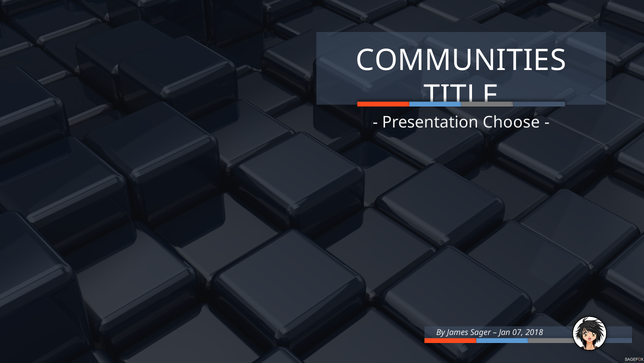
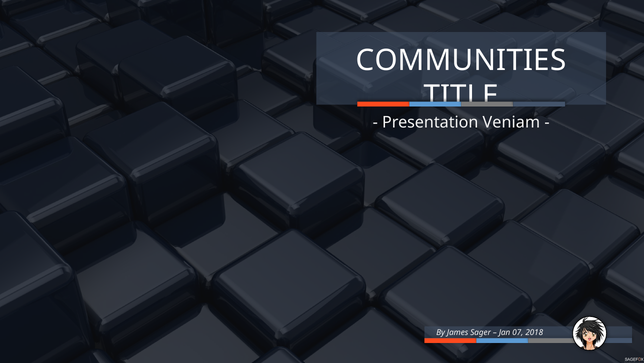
Choose: Choose -> Veniam (511, 122)
